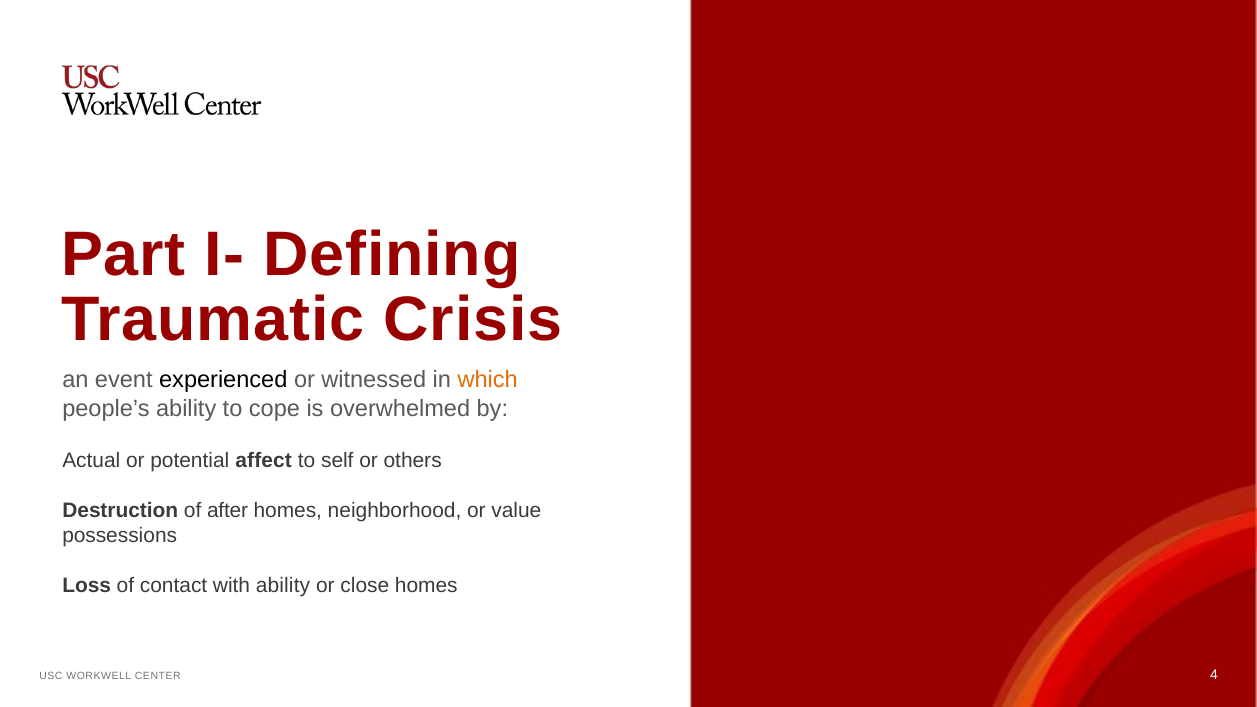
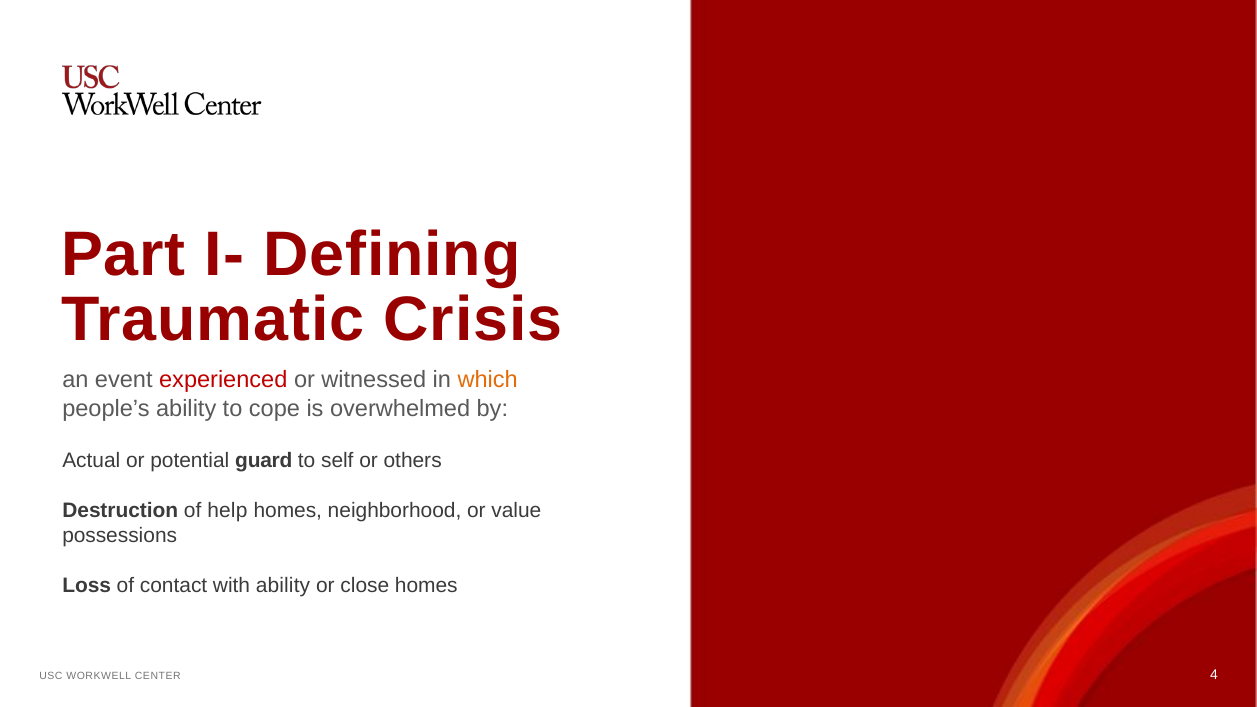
experienced colour: black -> red (223, 380)
affect: affect -> guard (264, 460)
after: after -> help (227, 510)
